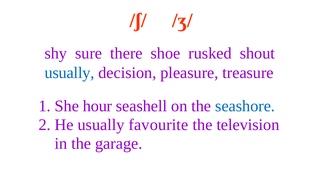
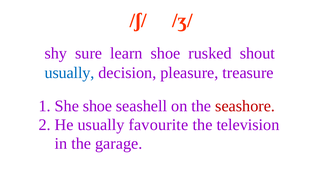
there: there -> learn (126, 53)
She hour: hour -> shoe (98, 106)
seashore colour: blue -> red (245, 106)
